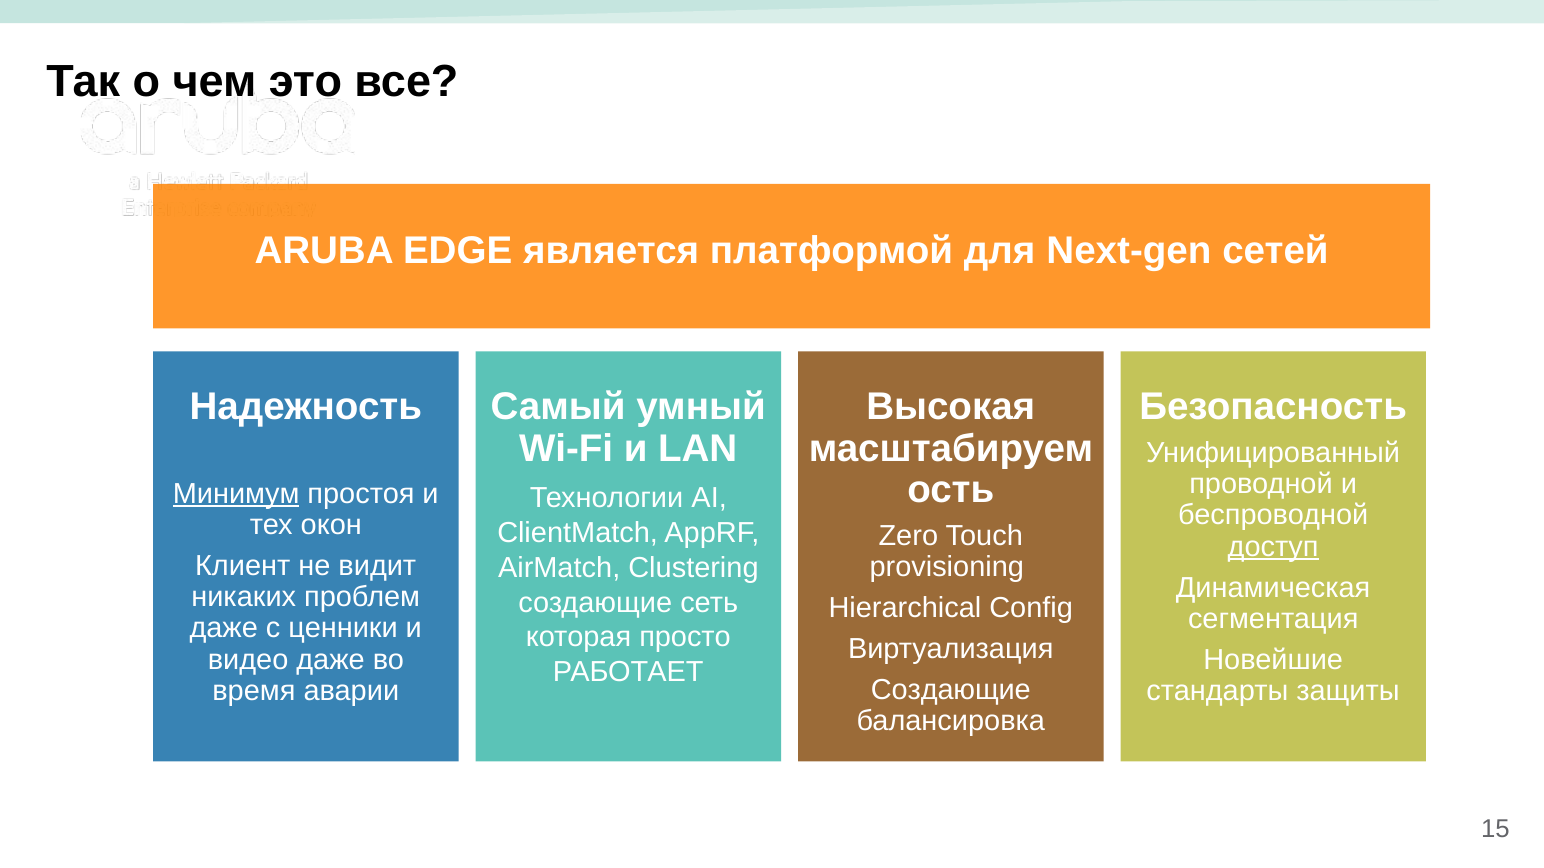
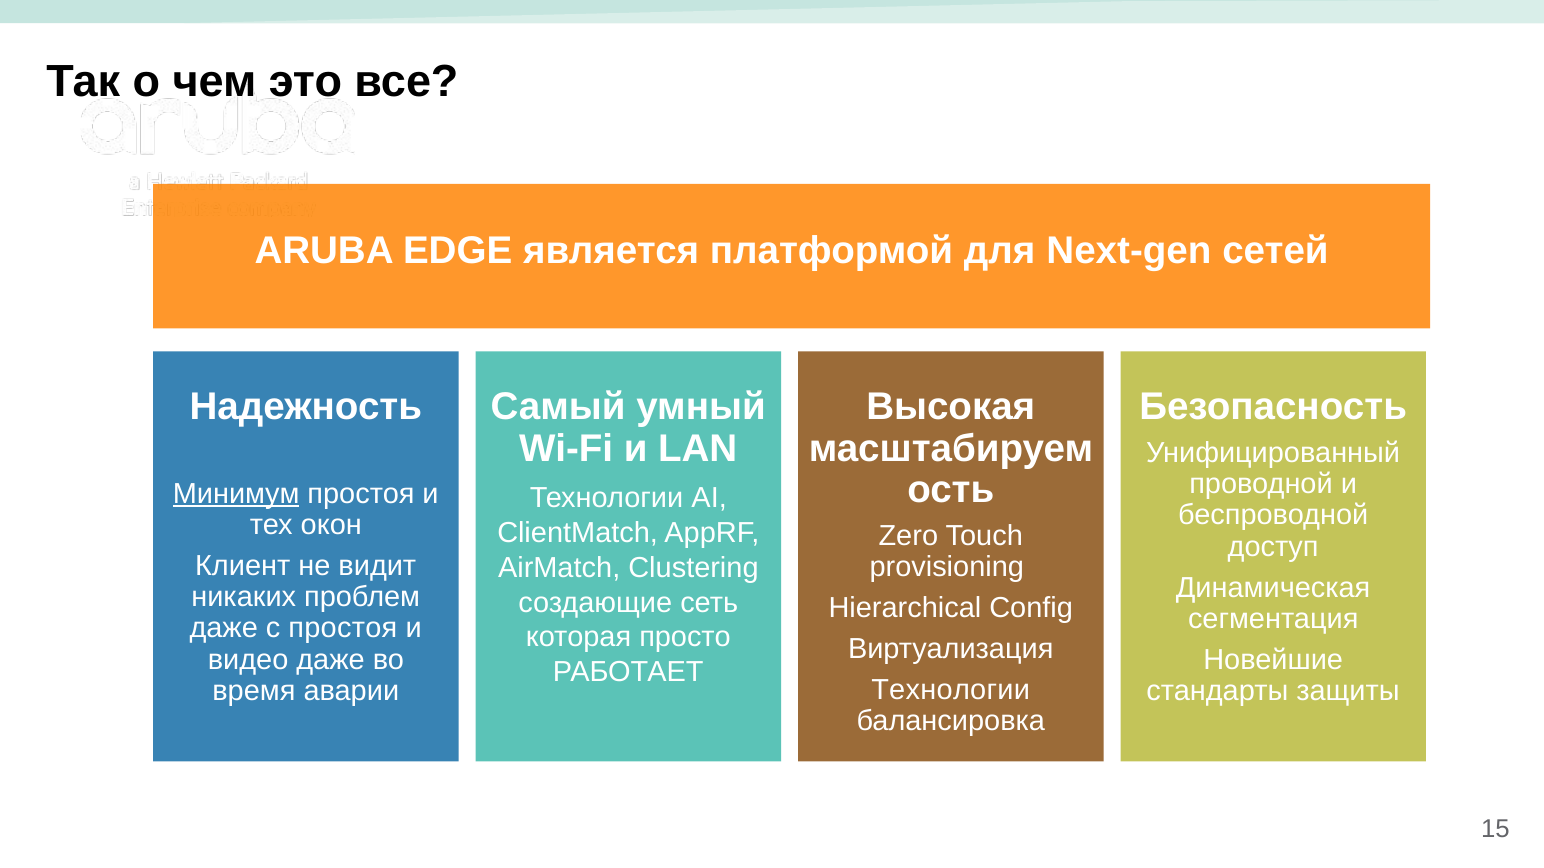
доступ underline: present -> none (1273, 547)
с ценники: ценники -> простоя (343, 629)
Создающие: Создающие -> Технологии (951, 690)
